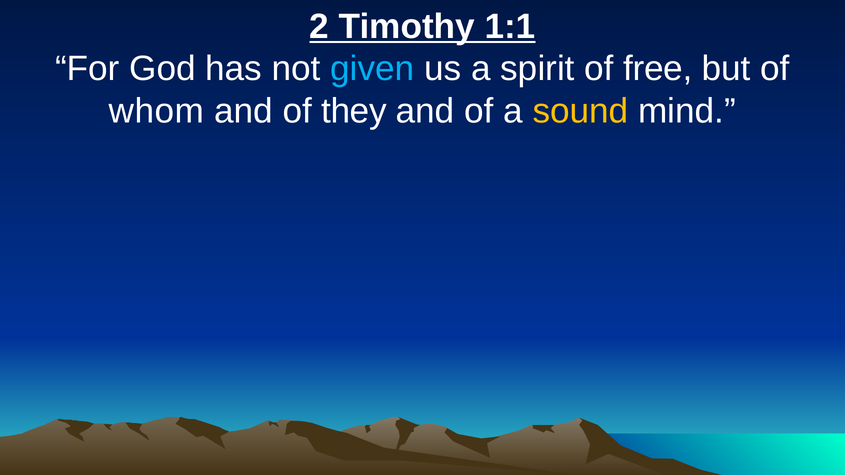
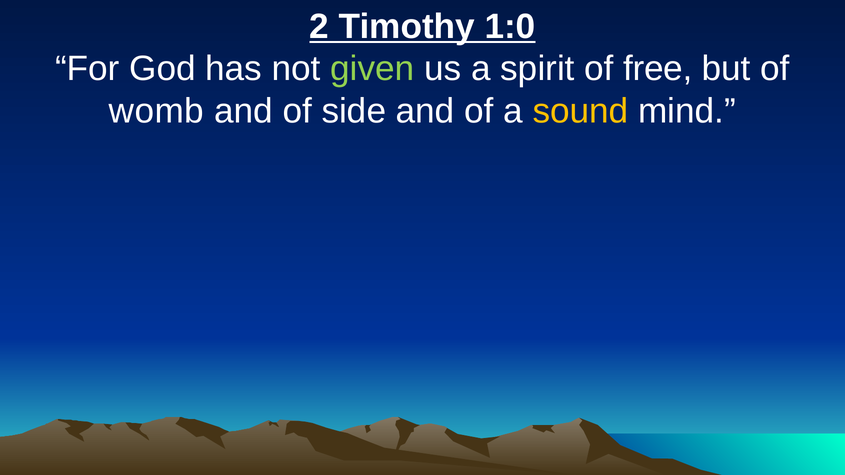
1:1: 1:1 -> 1:0 (510, 27)
given colour: light blue -> light green (372, 69)
whom: whom -> womb (156, 111)
they: they -> side (354, 111)
